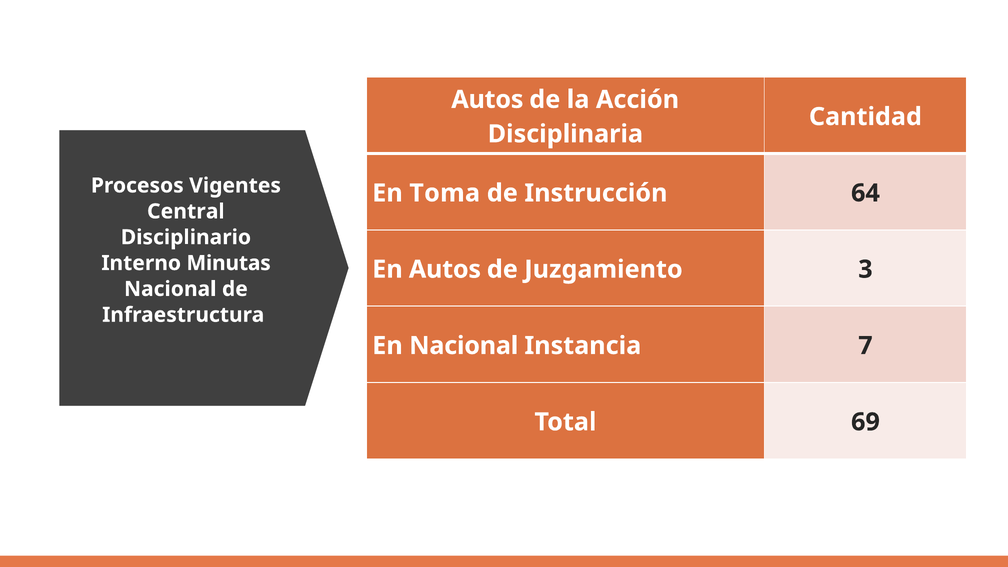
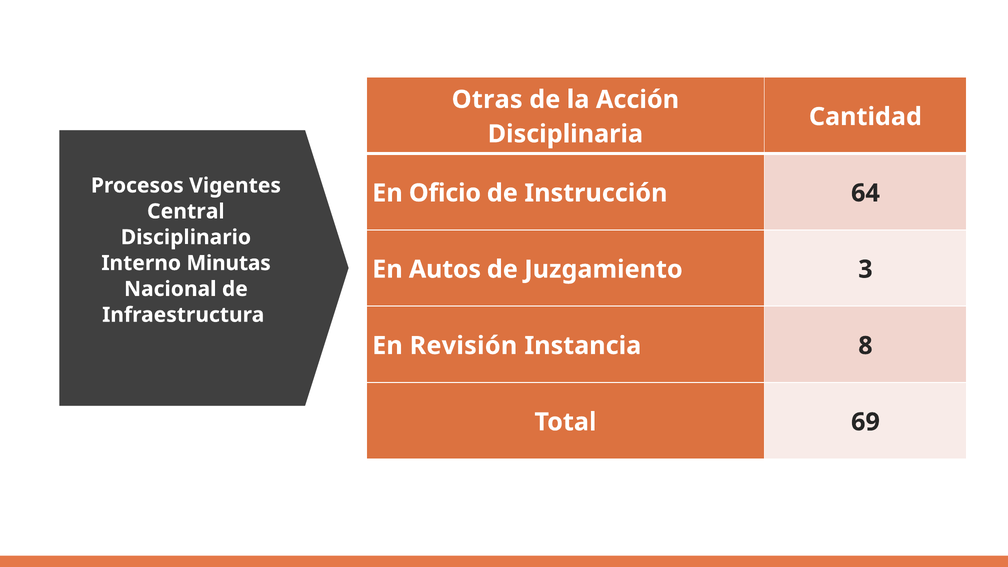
Autos: Autos -> Otras (487, 100)
Toma: Toma -> Oficio (445, 193)
En Nacional: Nacional -> Revisión (463, 346)
7: 7 -> 8 (865, 346)
